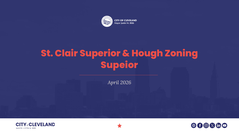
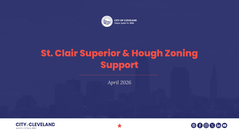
Supeior: Supeior -> Support (120, 65)
